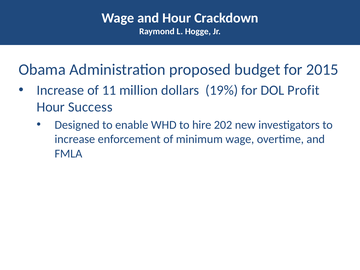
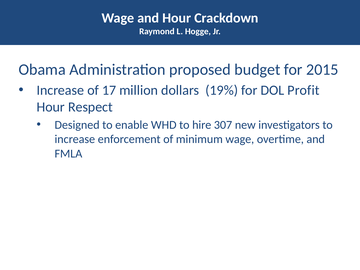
11: 11 -> 17 (109, 90)
Success: Success -> Respect (90, 107)
202: 202 -> 307 (223, 125)
